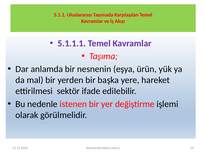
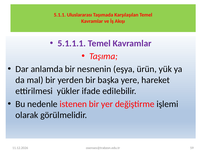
sektör: sektör -> yükler (68, 91)
